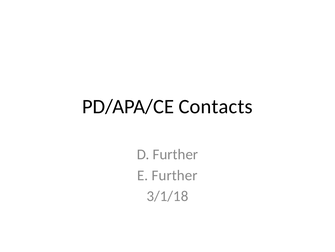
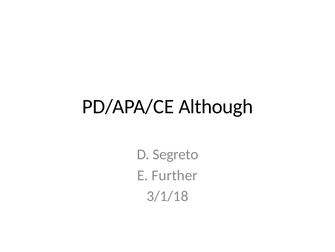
Contacts: Contacts -> Although (216, 106)
D Further: Further -> Segreto (176, 154)
